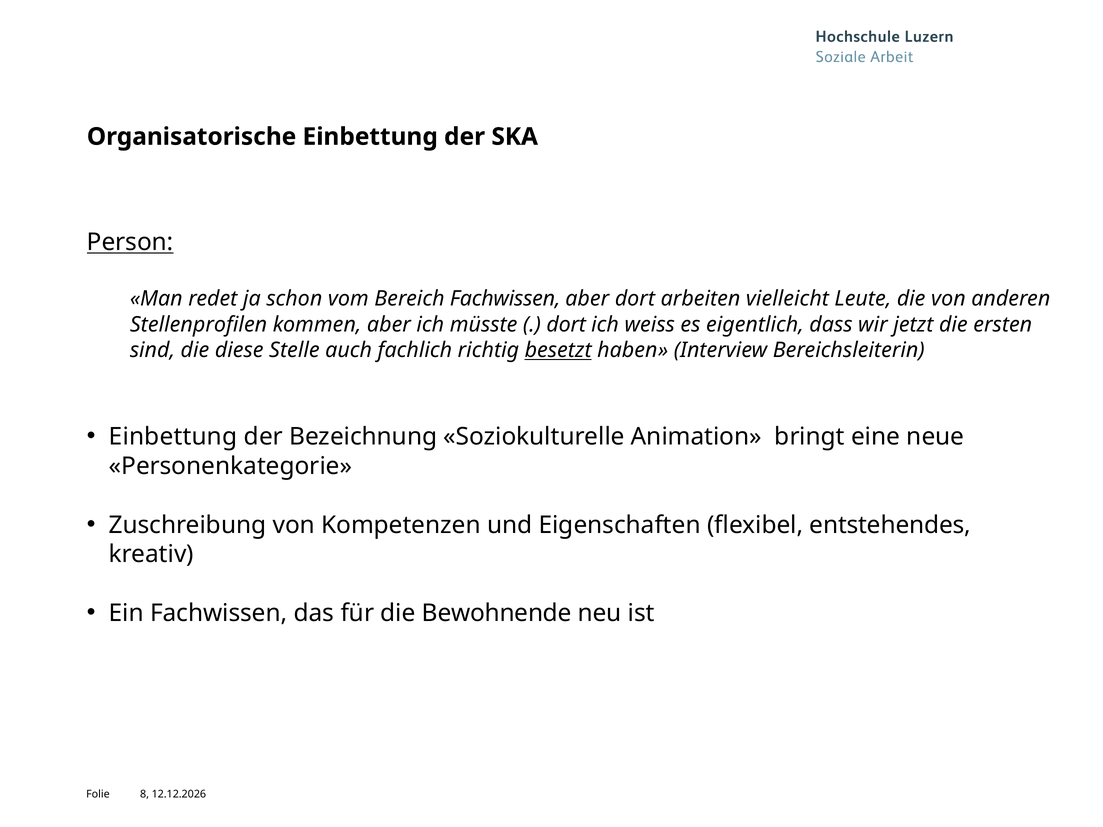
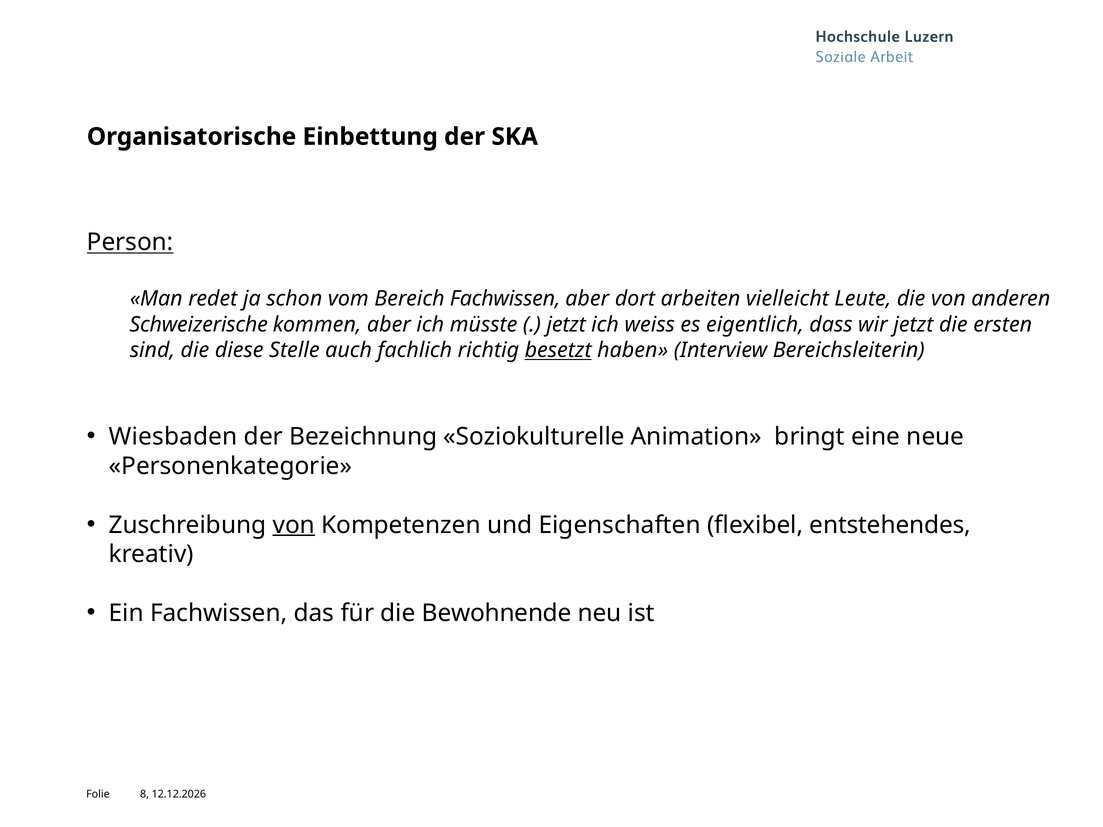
Stellenprofilen: Stellenprofilen -> Schweizerische (199, 325)
dort: dort -> jetzt (566, 325)
Einbettung: Einbettung -> Wiesbaden (173, 437)
von underline: none -> present (294, 525)
